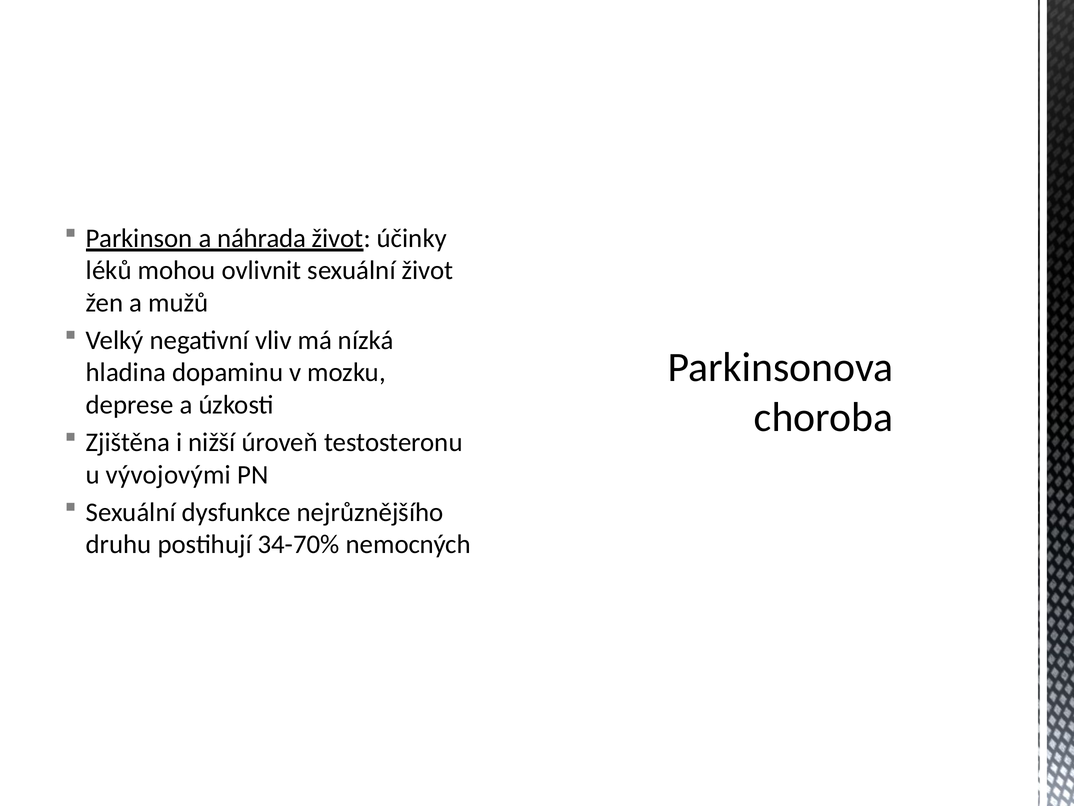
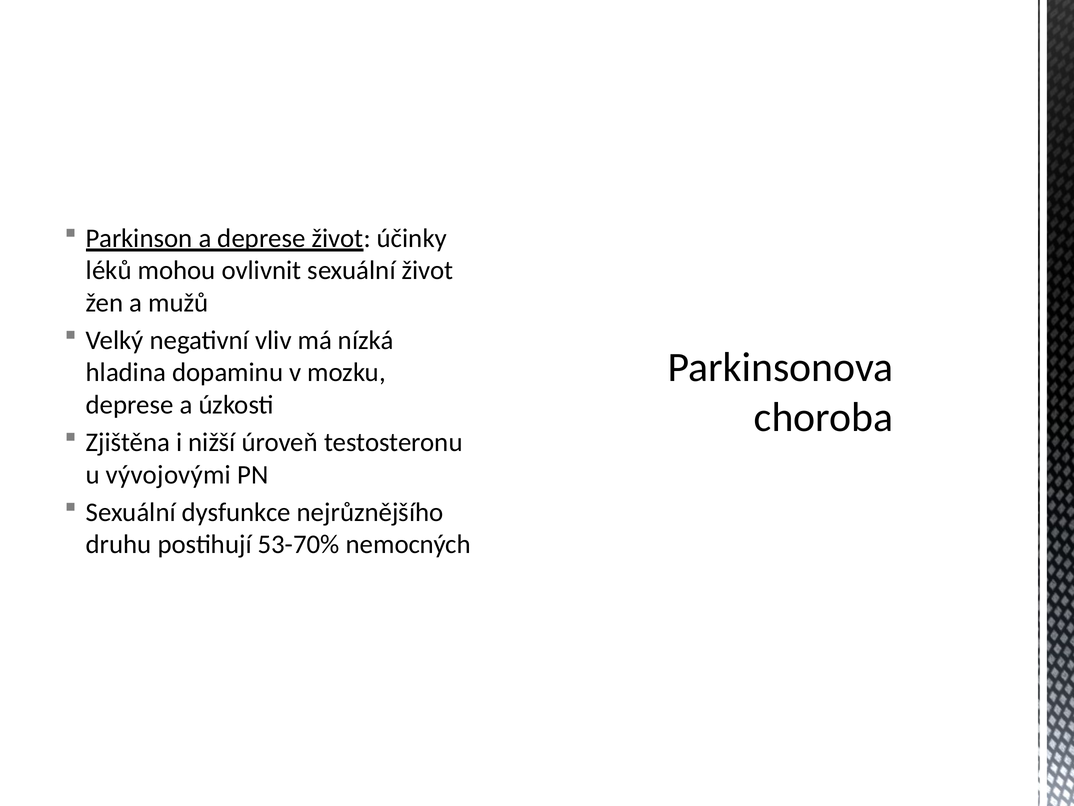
a náhrada: náhrada -> deprese (262, 238)
34-70%: 34-70% -> 53-70% (299, 544)
